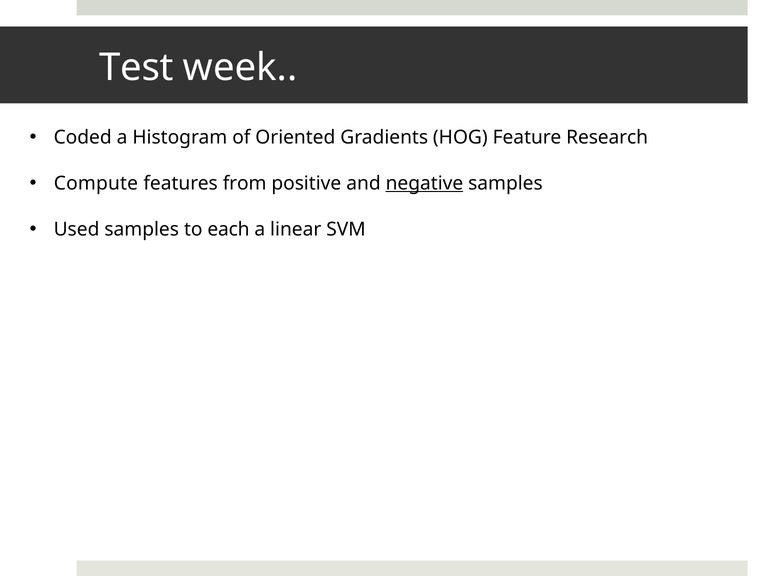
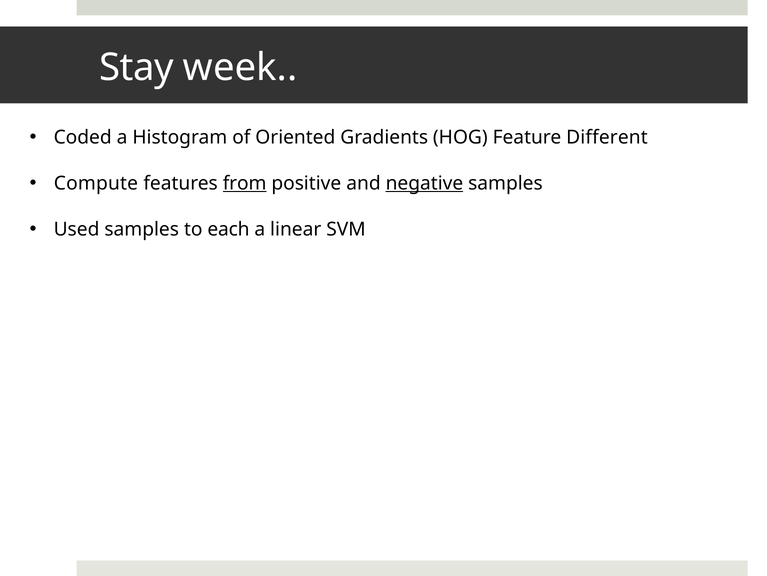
Test: Test -> Stay (137, 67)
Research: Research -> Different (607, 137)
from underline: none -> present (245, 183)
